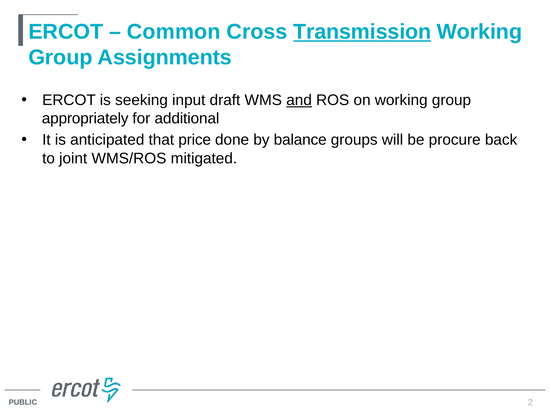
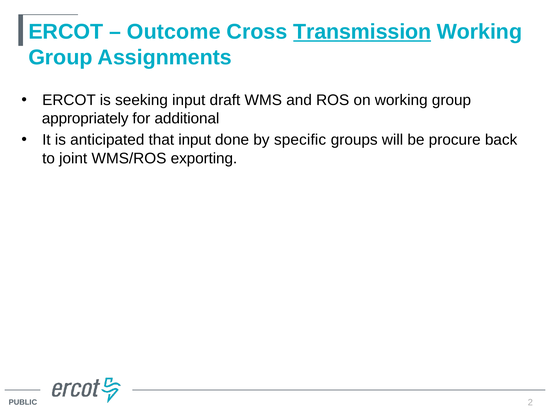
Common: Common -> Outcome (174, 32)
and underline: present -> none (299, 100)
that price: price -> input (195, 140)
balance: balance -> specific (300, 140)
mitigated: mitigated -> exporting (204, 158)
